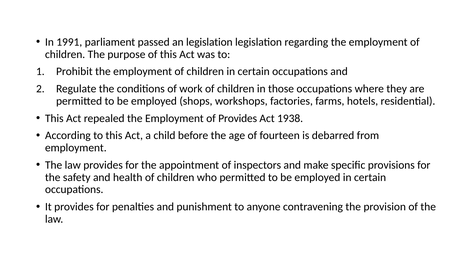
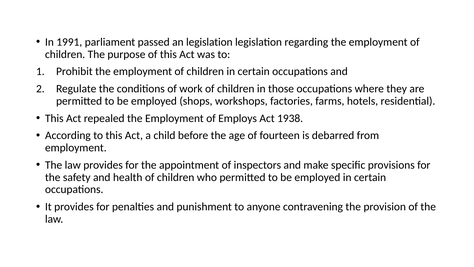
of Provides: Provides -> Employs (238, 118)
